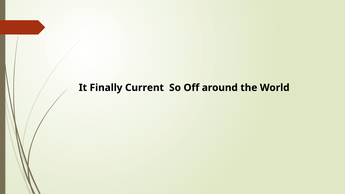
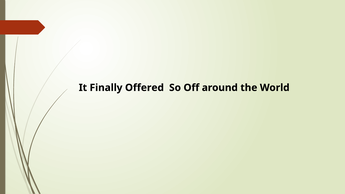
Current: Current -> Offered (144, 88)
